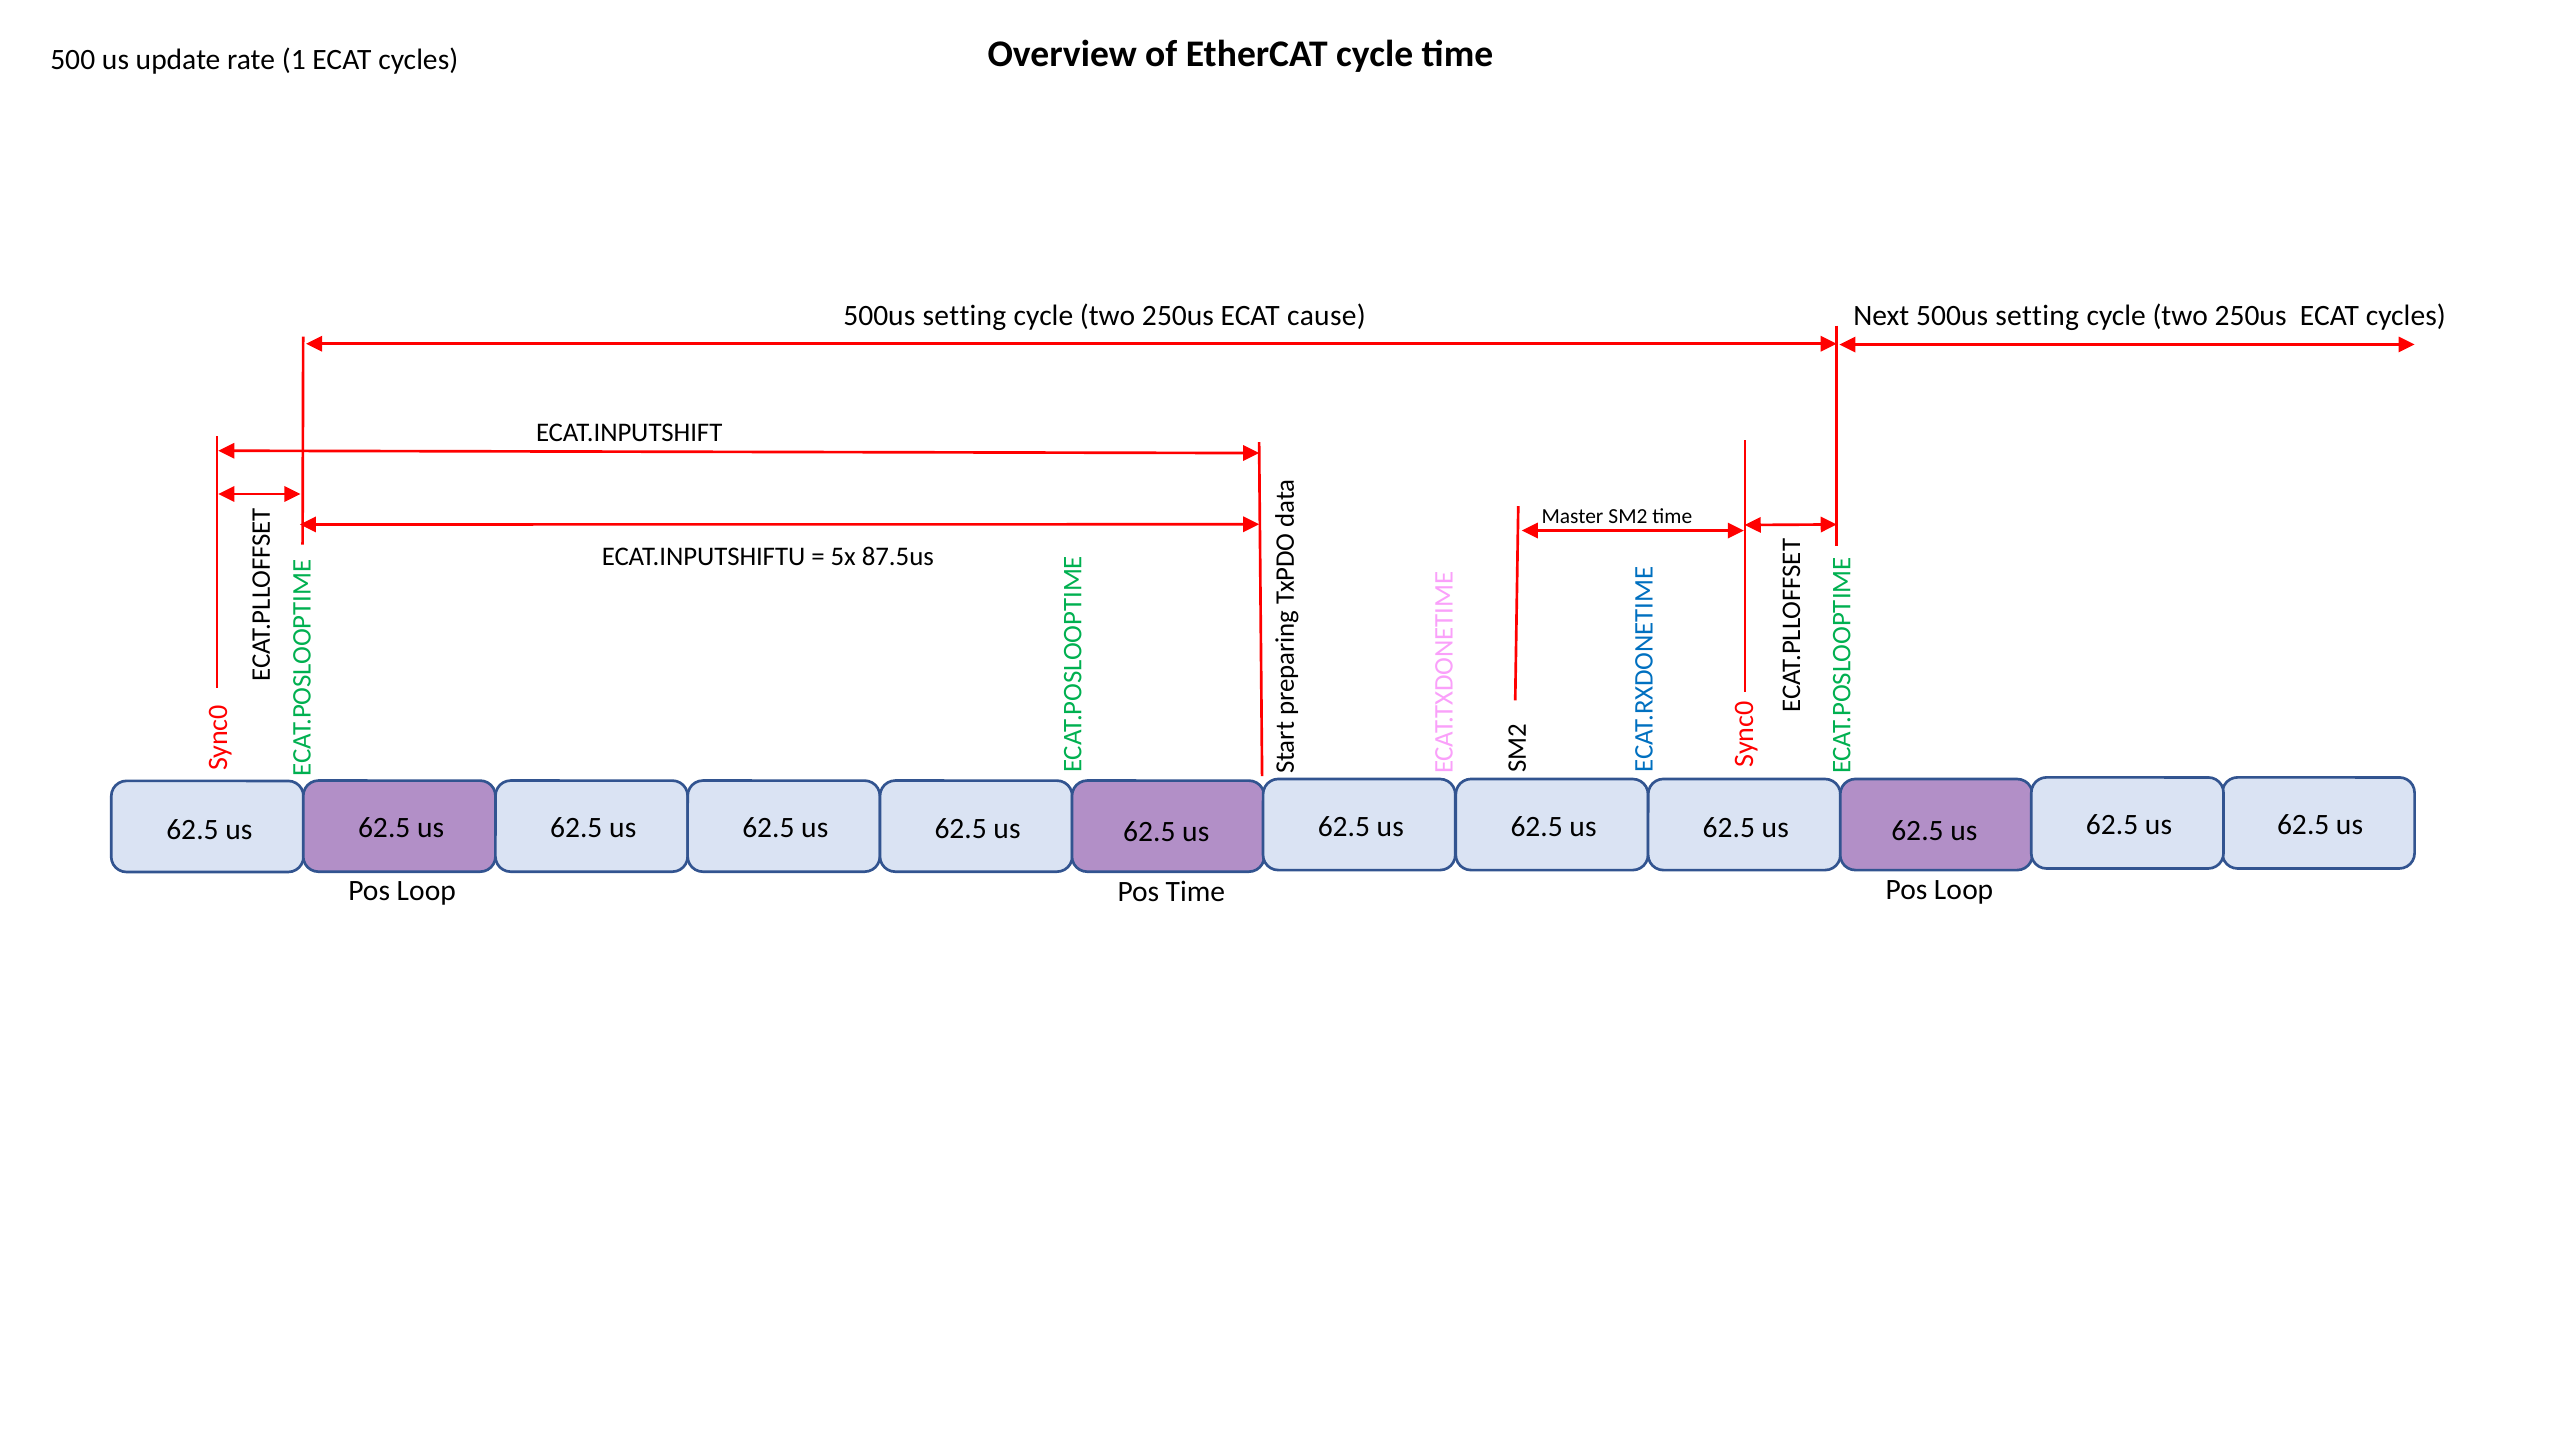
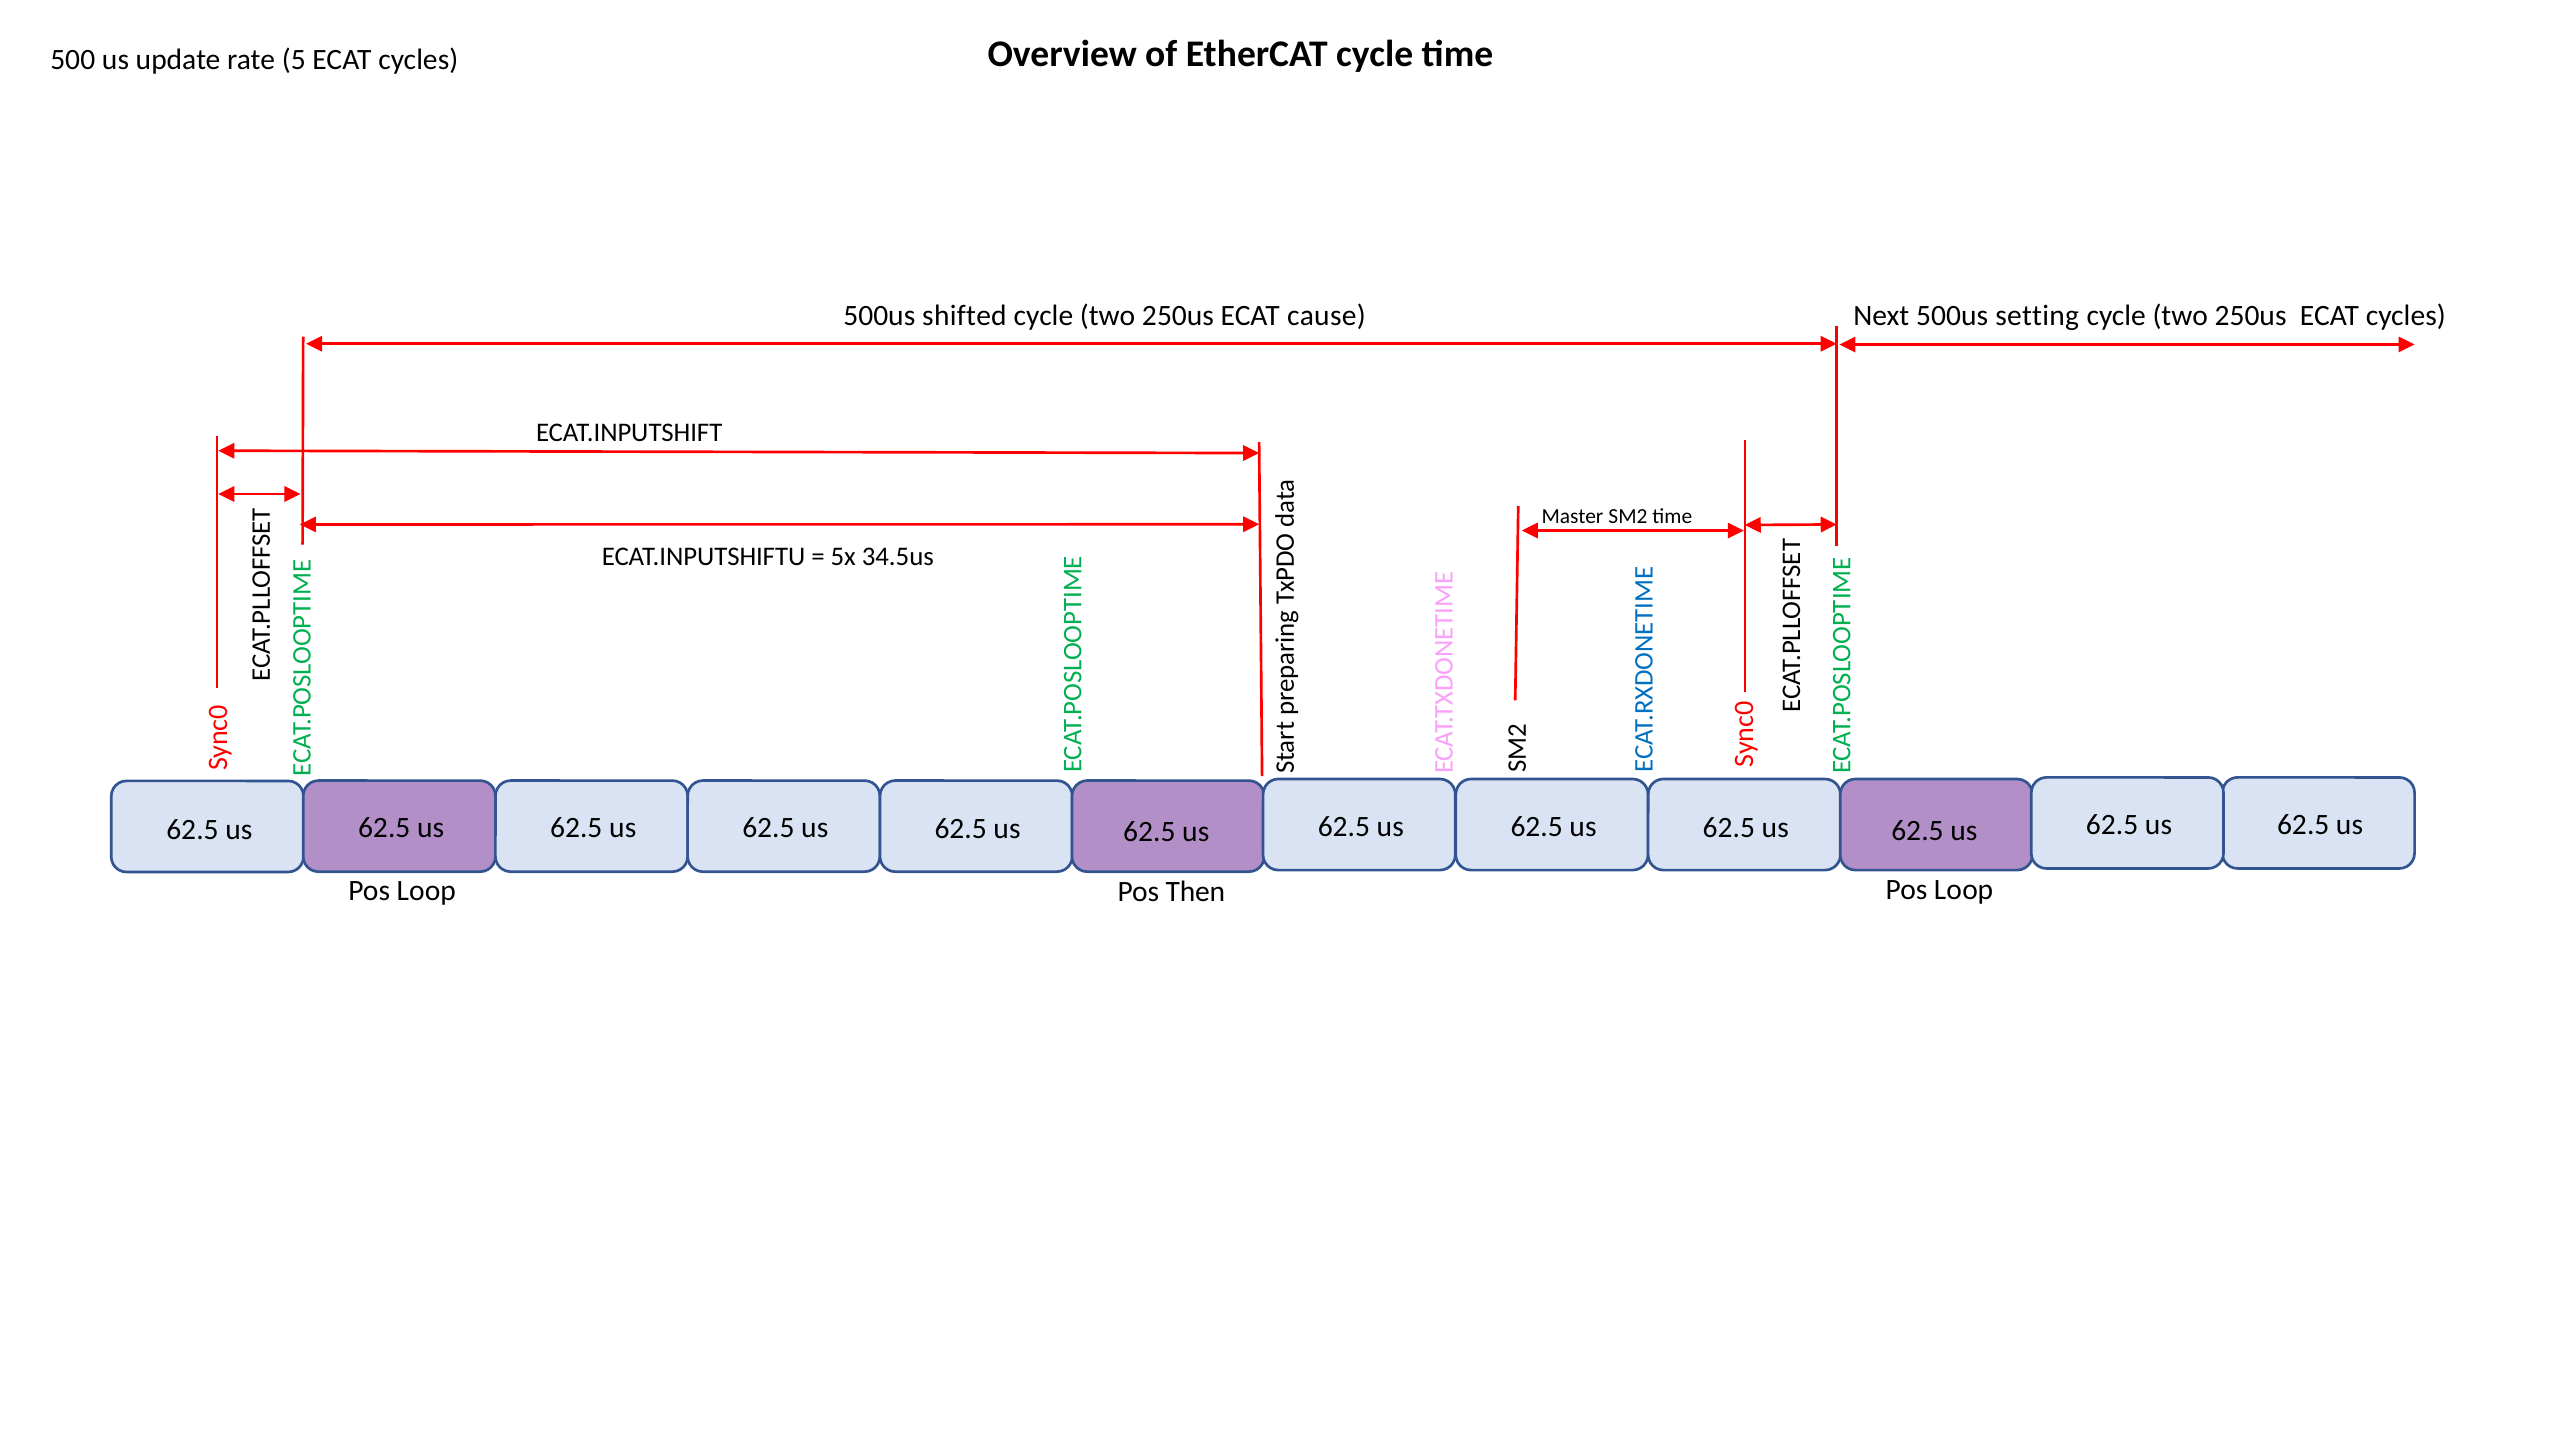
1: 1 -> 5 (294, 59)
setting: setting -> shifted (964, 316)
87.5us: 87.5us -> 34.5us (898, 557)
Pos Time: Time -> Then (1195, 891)
